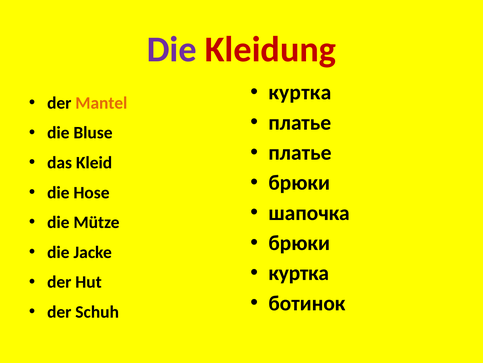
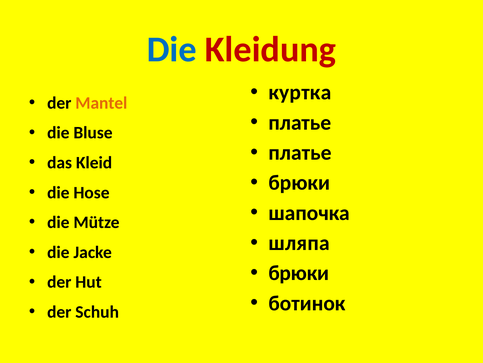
Die colour: purple -> blue (172, 49)
брюки: брюки -> шляпа (299, 243)
куртка: куртка -> брюки (299, 273)
